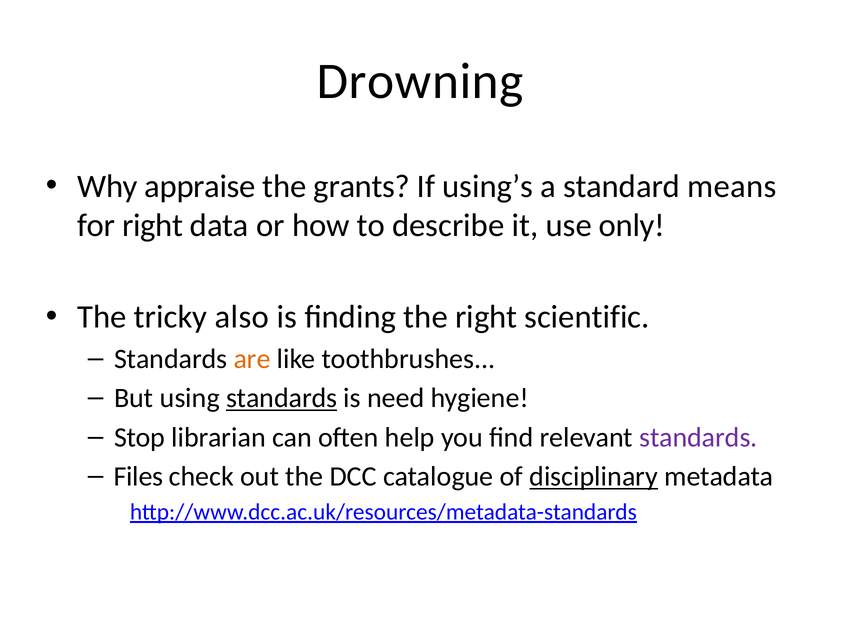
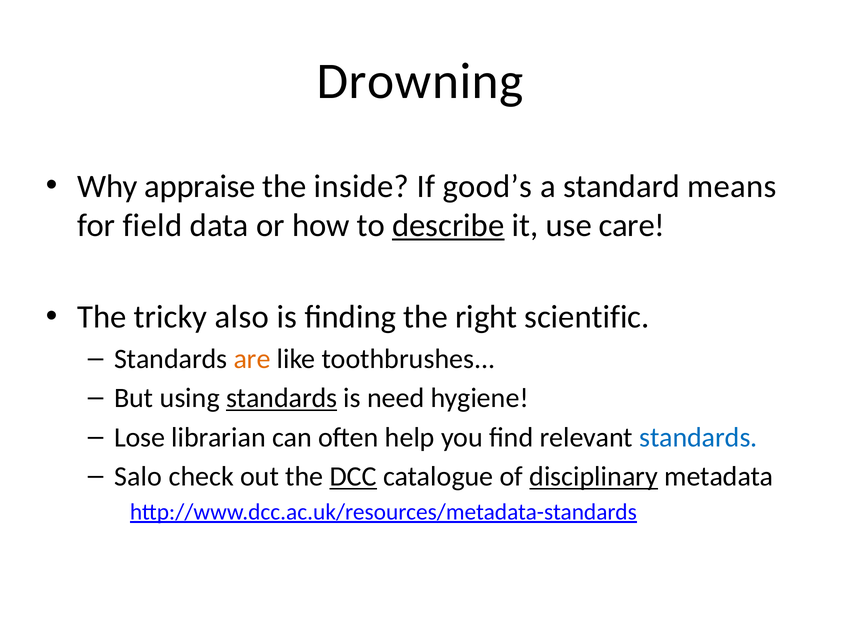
grants: grants -> inside (361, 186)
using’s: using’s -> good’s (487, 186)
for right: right -> field (152, 225)
describe underline: none -> present (448, 225)
only: only -> care (632, 225)
Stop: Stop -> Lose (140, 437)
standards colour: purple -> blue (698, 437)
Files: Files -> Salo (138, 477)
DCC underline: none -> present (353, 477)
